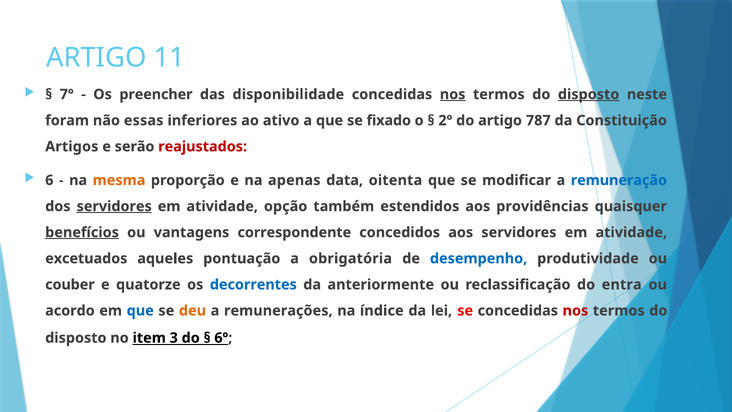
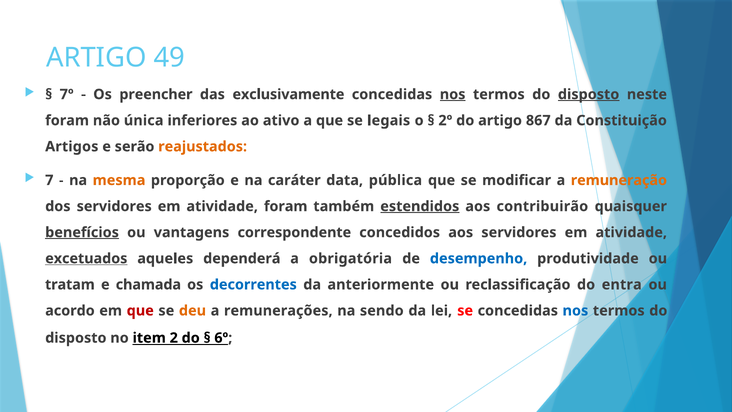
11: 11 -> 49 (169, 58)
disponibilidade: disponibilidade -> exclusivamente (288, 94)
essas: essas -> única (144, 120)
fixado: fixado -> legais (389, 120)
787: 787 -> 867 (538, 120)
reajustados colour: red -> orange (203, 146)
6: 6 -> 7 (49, 180)
apenas: apenas -> caráter (294, 180)
oitenta: oitenta -> pública (395, 180)
remuneração colour: blue -> orange (619, 180)
servidores underline: present -> none (114, 206)
atividade opção: opção -> foram (286, 206)
estendidos underline: none -> present (420, 206)
providências: providências -> contribuirão (542, 206)
excetuados underline: none -> present (86, 258)
pontuação: pontuação -> dependerá (242, 258)
couber: couber -> tratam (70, 284)
quatorze: quatorze -> chamada (148, 284)
que colour: blue -> red (140, 311)
índice: índice -> sendo (382, 311)
nos colour: red -> blue (575, 311)
3: 3 -> 2 (174, 338)
